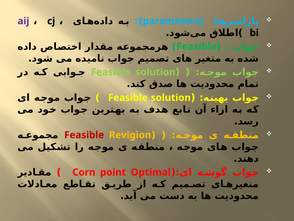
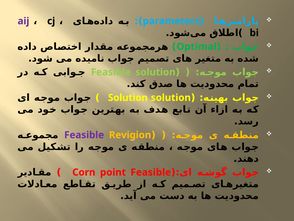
Feasible: Feasible -> Optimal (197, 47)
Feasible: Feasible -> Solution (128, 97)
Feasible colour: red -> purple (84, 135)
point Optimal: Optimal -> Feasible (151, 172)
